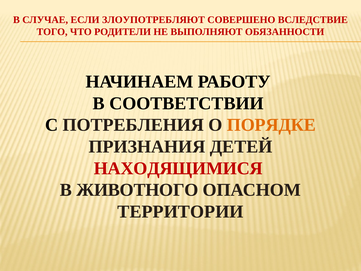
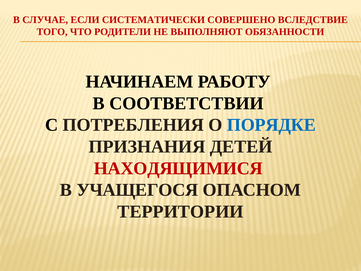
ЗЛОУПОТРЕБЛЯЮТ: ЗЛОУПОТРЕБЛЯЮТ -> СИСТЕМАТИЧЕСКИ (153, 20)
ПОРЯДКЕ colour: orange -> blue (271, 125)
ЖИВОТНОГО: ЖИВОТНОГО -> УЧАЩЕГОСЯ (137, 190)
